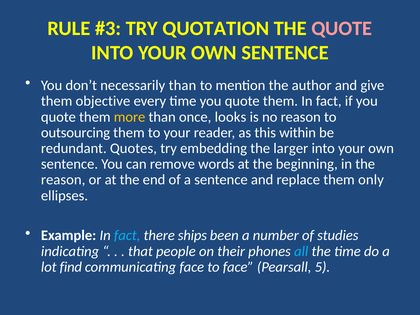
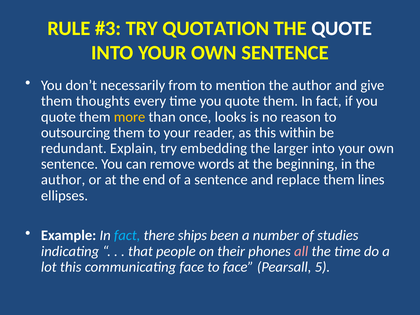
QUOTE colour: pink -> white (342, 28)
necessarily than: than -> from (183, 85)
objective: objective -> thoughts (103, 101)
Quotes: Quotes -> Explain (133, 148)
reason: reason -> author (63, 180)
only: only -> lines (371, 180)
all colour: light blue -> pink (301, 251)
lot find: find -> this (71, 267)
